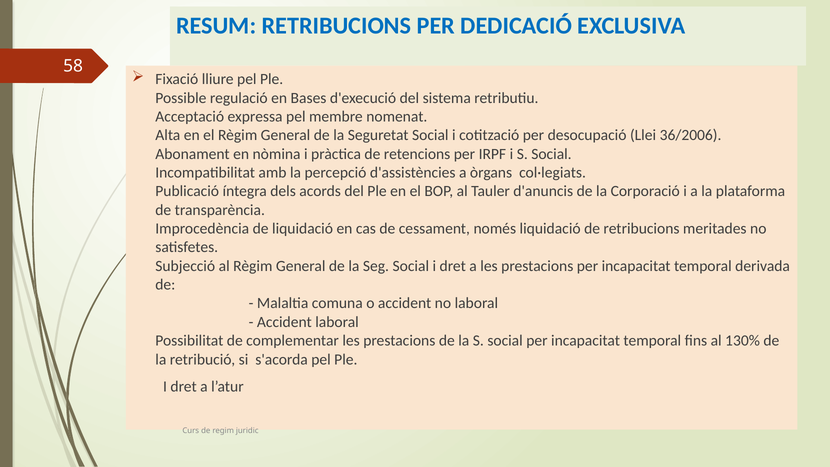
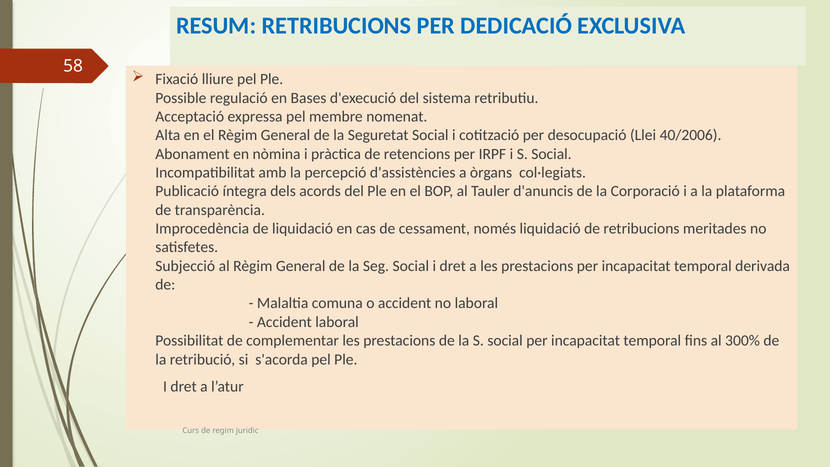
36/2006: 36/2006 -> 40/2006 (691, 135)
130%: 130% -> 300% (743, 341)
